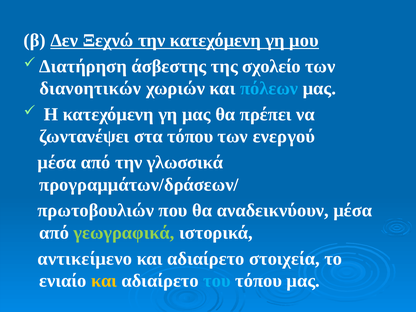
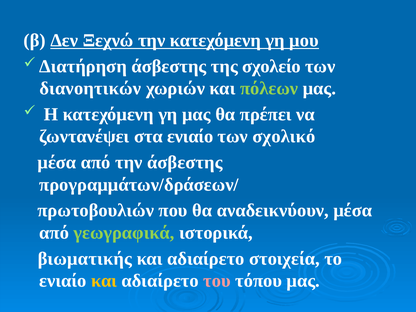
πόλεων colour: light blue -> light green (269, 88)
στα τόπου: τόπου -> ενιαίο (190, 137)
ενεργού: ενεργού -> σχολικό (284, 137)
την γλωσσικά: γλωσσικά -> άσβεστης (185, 162)
αντικείμενο: αντικείμενο -> βιωματικής (85, 259)
του colour: light blue -> pink (217, 281)
